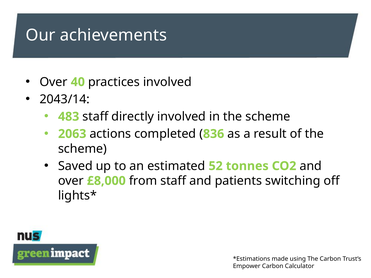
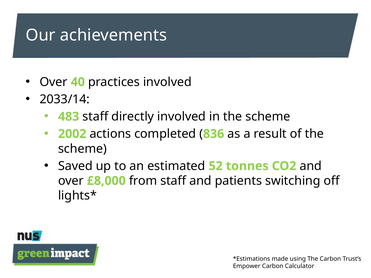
2043/14: 2043/14 -> 2033/14 (65, 99)
2063: 2063 -> 2002 (72, 134)
